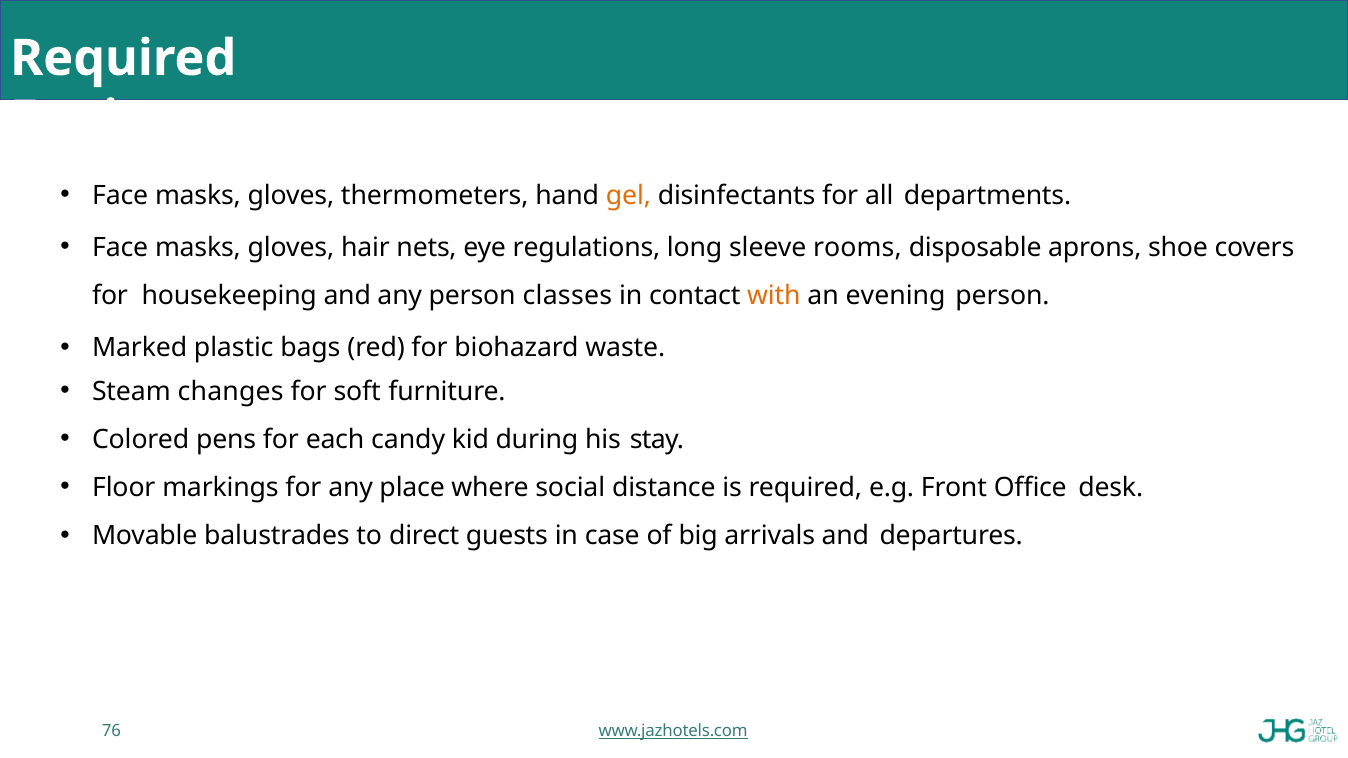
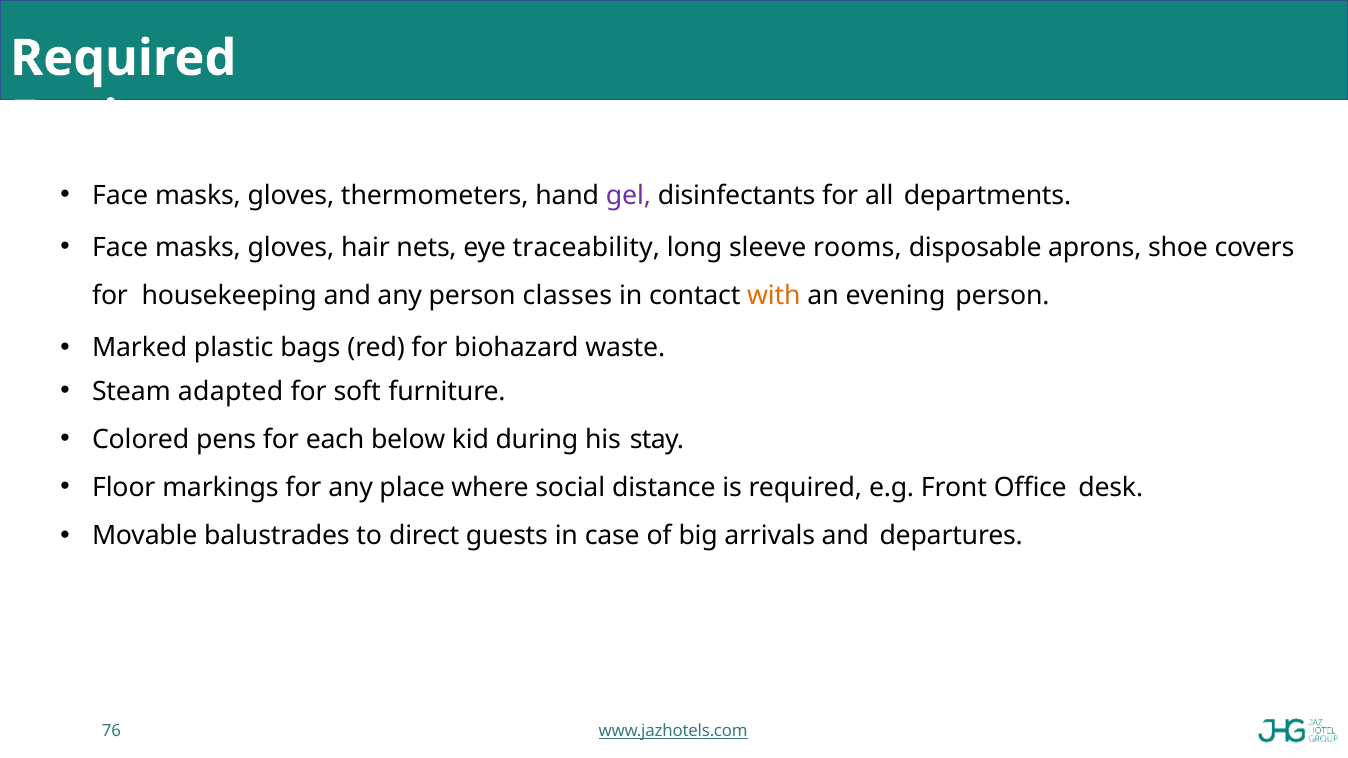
gel colour: orange -> purple (629, 195)
regulations: regulations -> traceability (586, 248)
changes: changes -> adapted (231, 392)
candy: candy -> below (408, 440)
